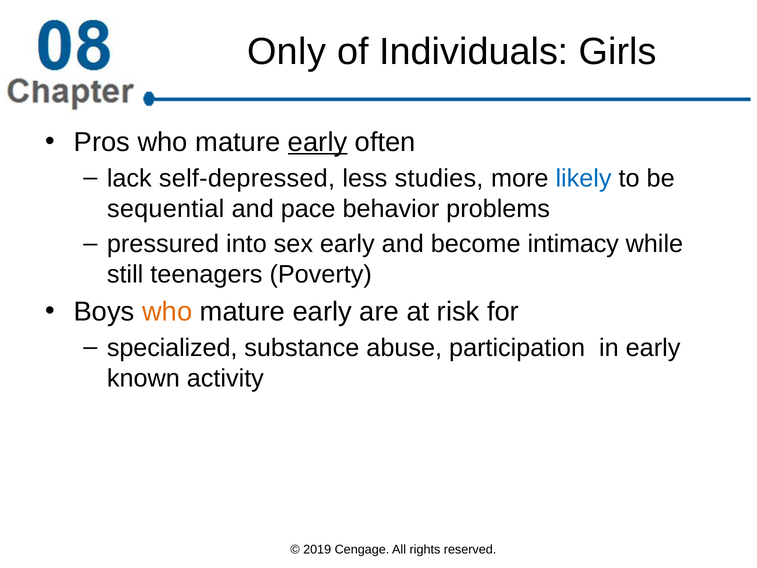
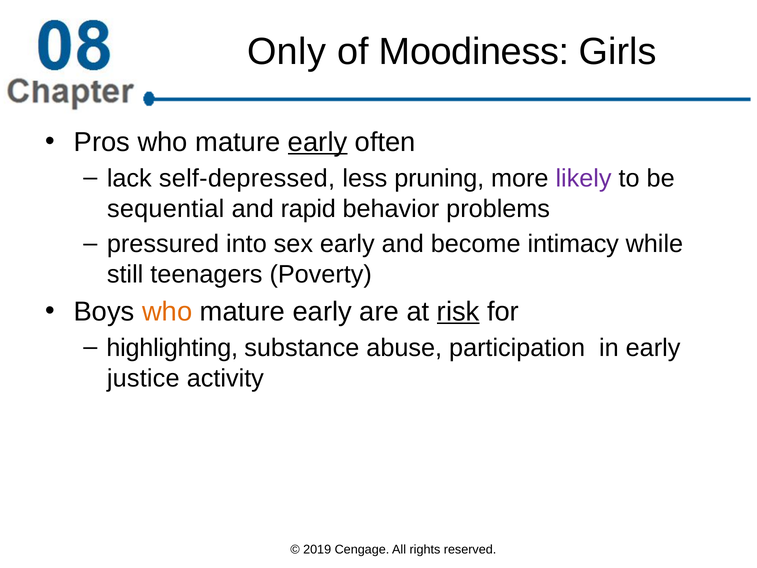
Individuals: Individuals -> Moodiness (474, 52)
studies: studies -> pruning (439, 178)
likely colour: blue -> purple (584, 178)
pace: pace -> rapid (308, 209)
risk underline: none -> present (458, 311)
specialized: specialized -> highlighting (172, 348)
known: known -> justice (143, 378)
